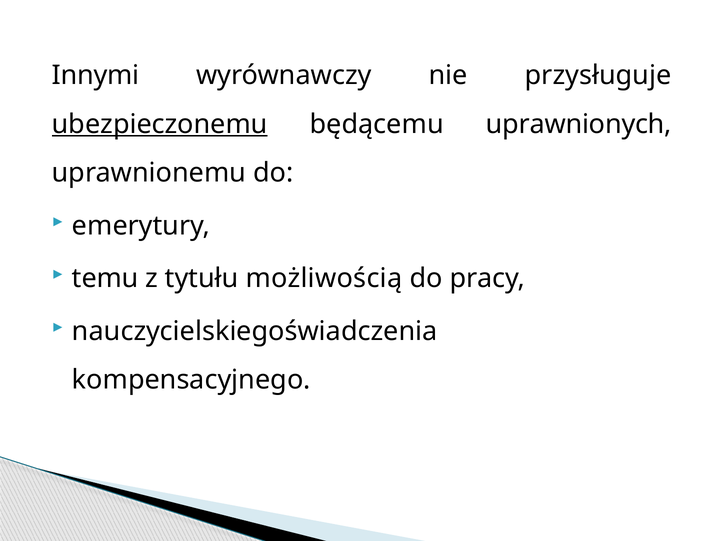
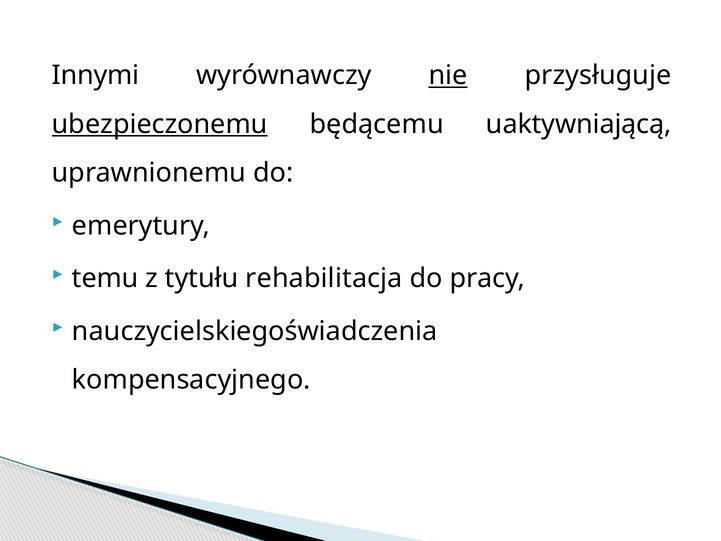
nie underline: none -> present (448, 75)
uprawnionych: uprawnionych -> uaktywniającą (579, 124)
możliwością: możliwością -> rehabilitacja (324, 278)
